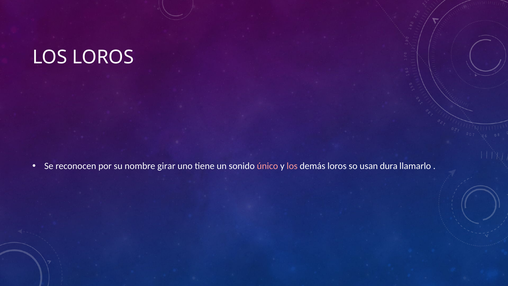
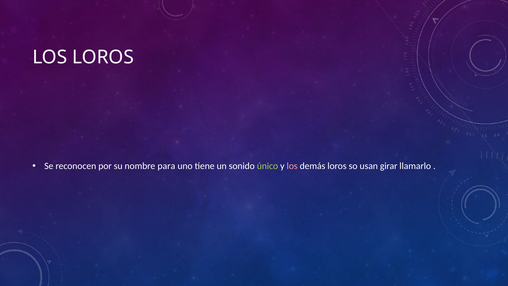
girar: girar -> para (166, 166)
único colour: pink -> light green (267, 166)
dura: dura -> girar (389, 166)
